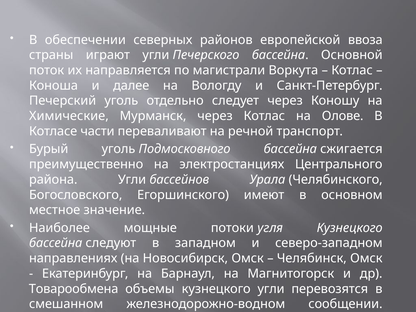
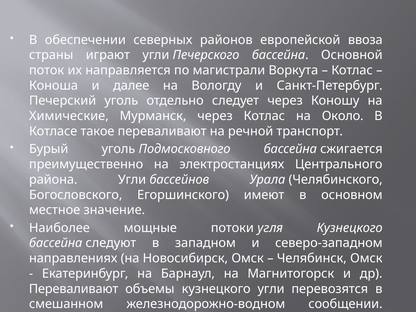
Олове: Олове -> Около (343, 116)
части: части -> такое (97, 131)
Товарообмена: Товарообмена -> Переваливают (74, 289)
